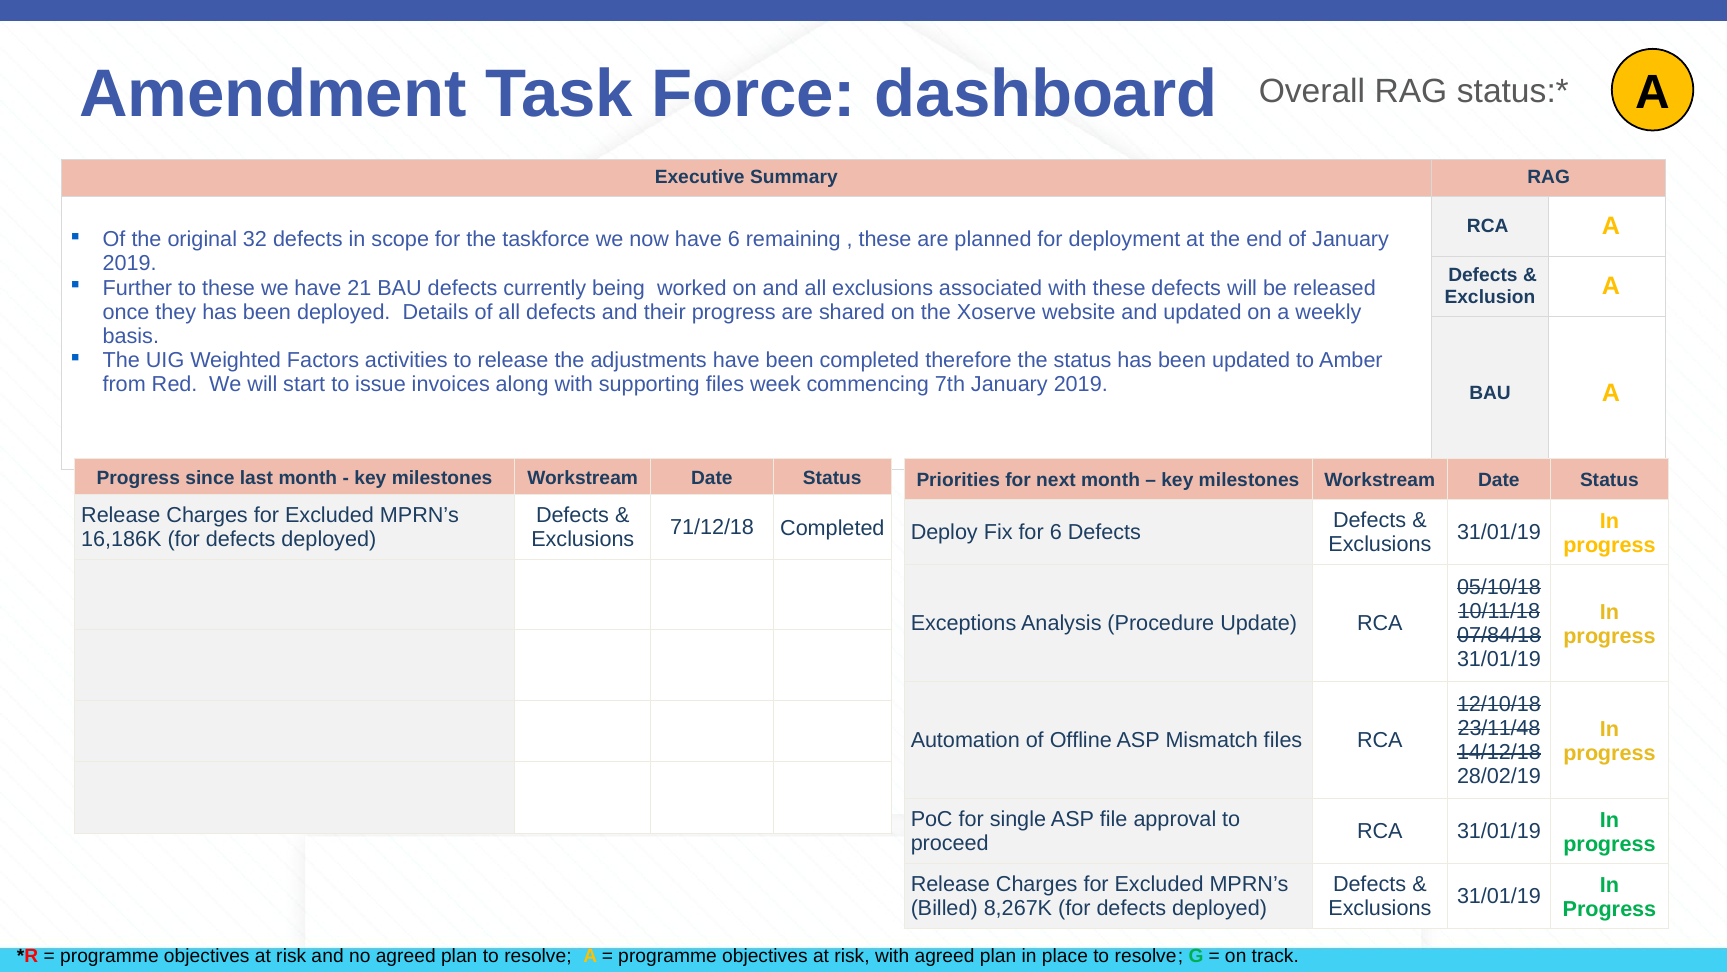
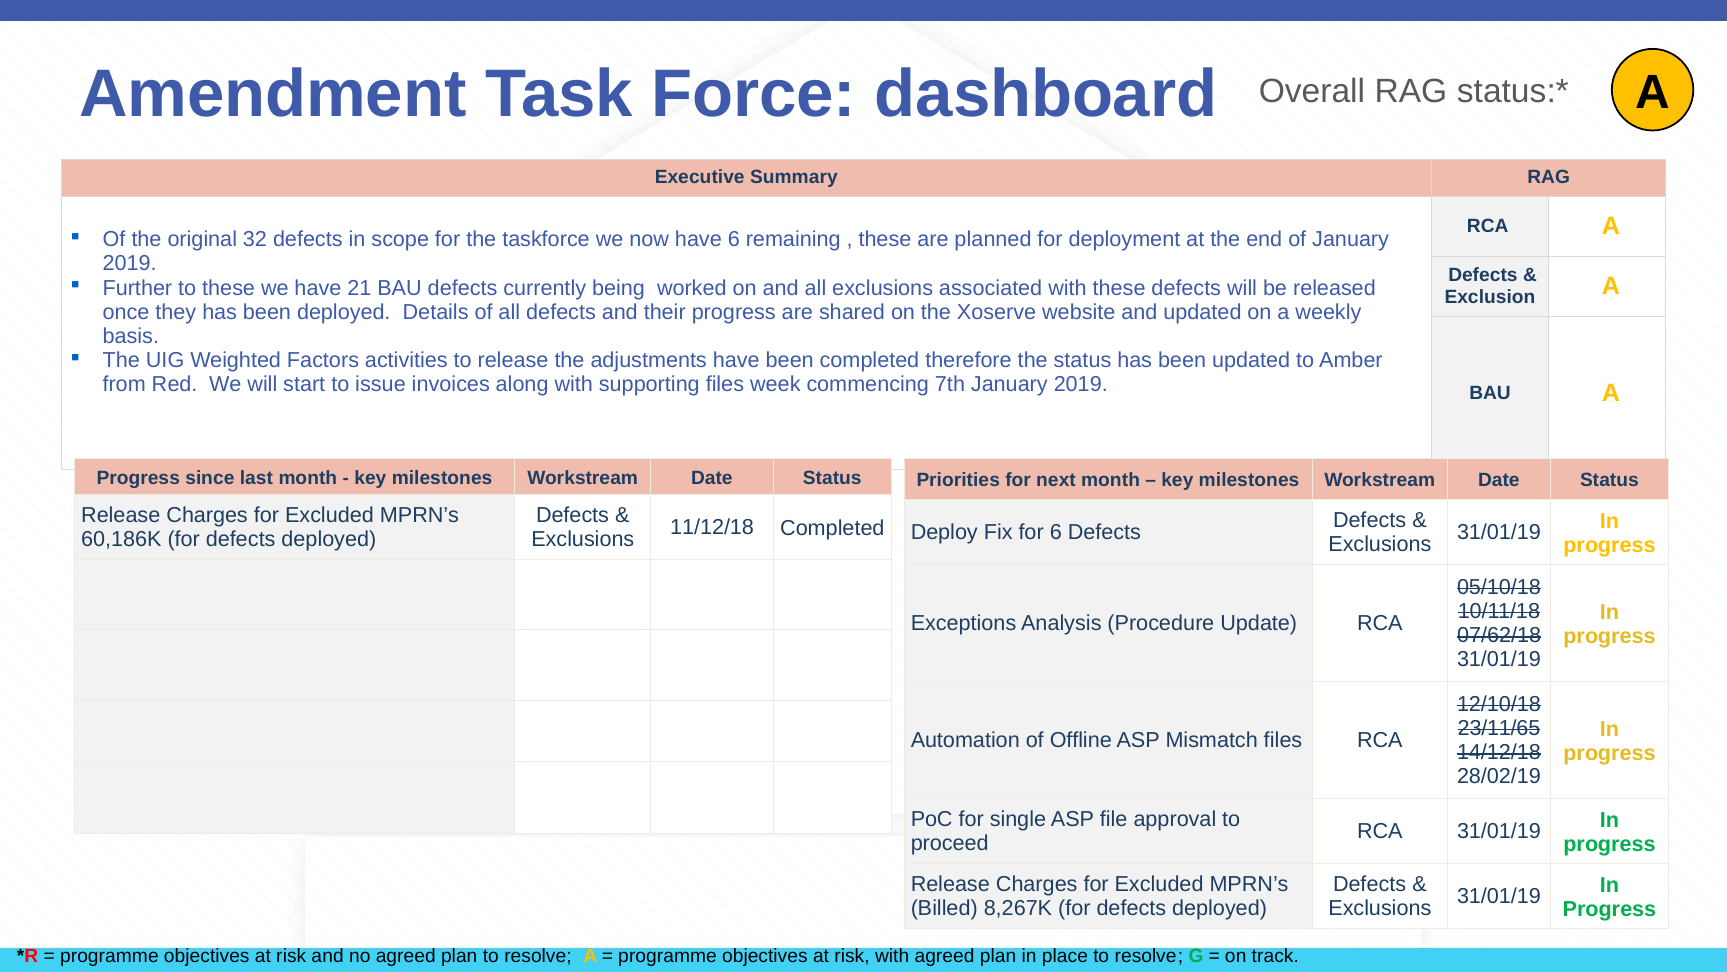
71/12/18: 71/12/18 -> 11/12/18 (712, 527)
16,186K: 16,186K -> 60,186K (121, 539)
07/84/18: 07/84/18 -> 07/62/18 (1499, 635)
23/11/48: 23/11/48 -> 23/11/65 (1499, 728)
